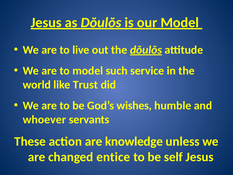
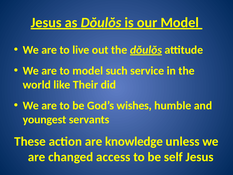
Trust: Trust -> Their (85, 85)
whoever: whoever -> youngest (45, 119)
entice: entice -> access (113, 157)
